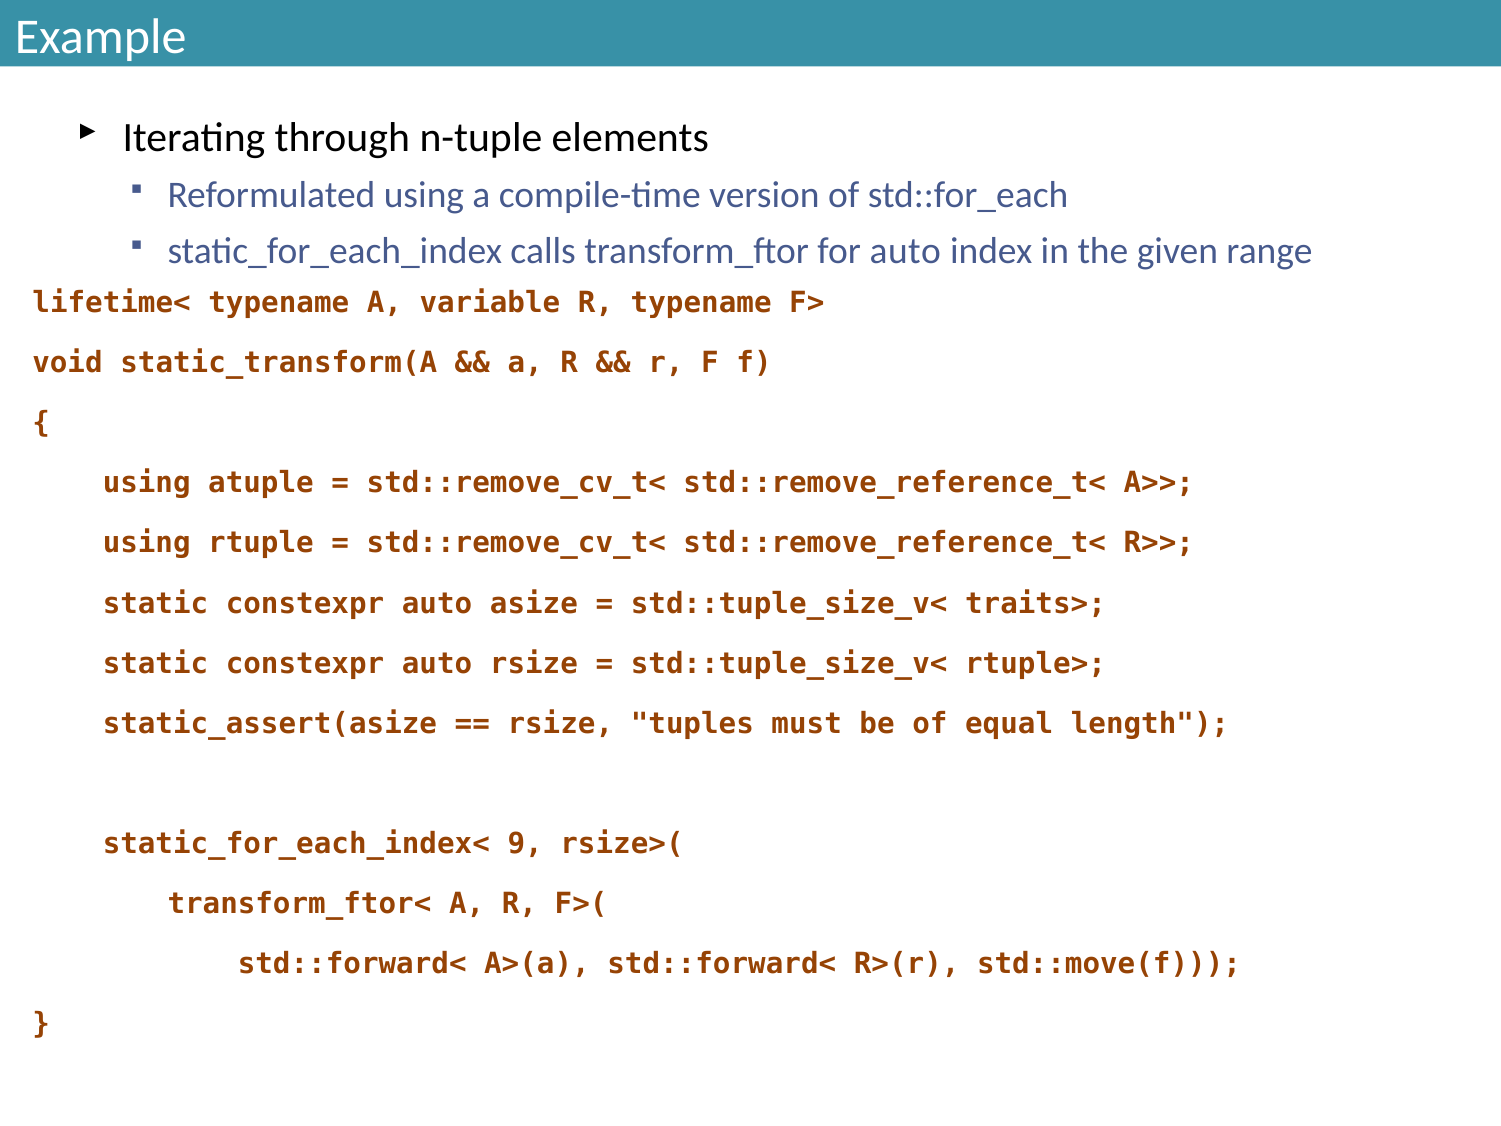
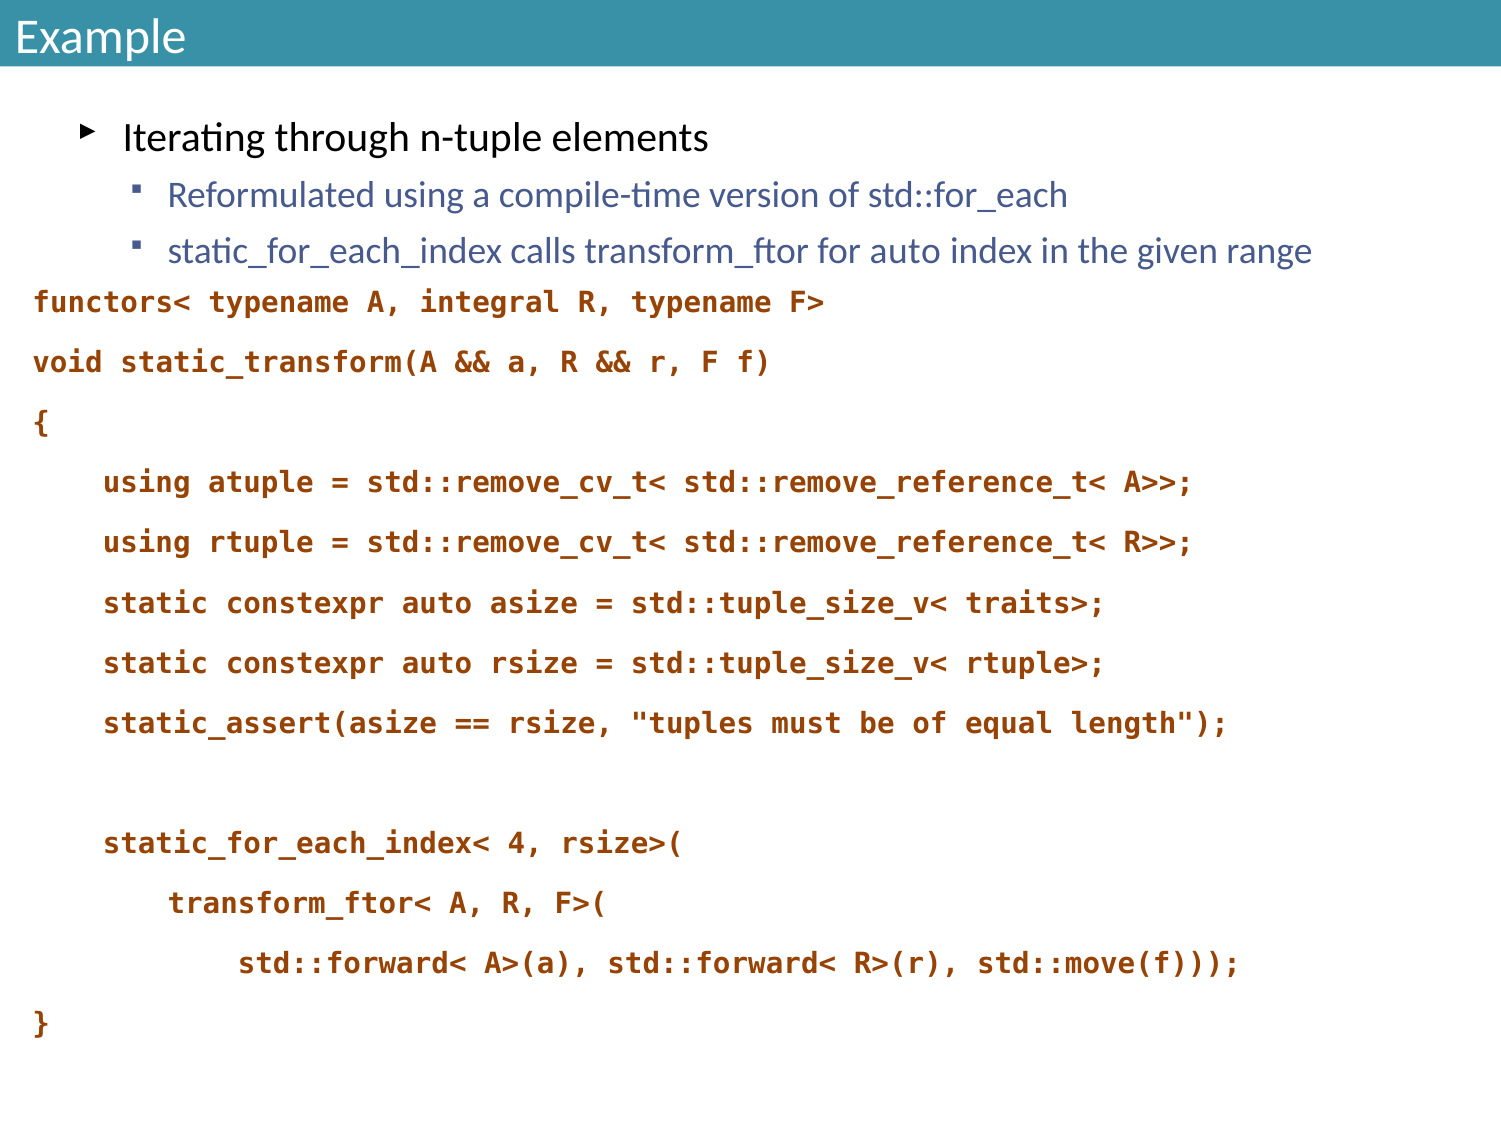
lifetime<: lifetime< -> functors< (112, 303)
variable: variable -> integral (490, 303)
9: 9 -> 4 (525, 844)
